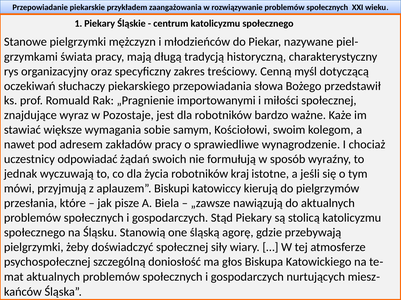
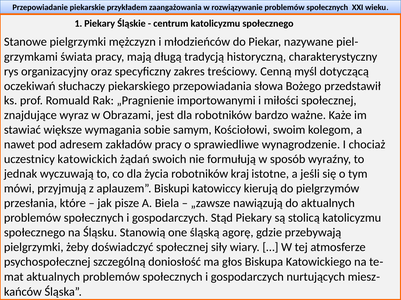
Pozostaje: Pozostaje -> Obrazami (128, 116)
odpowiadać: odpowiadać -> katowickich (87, 160)
